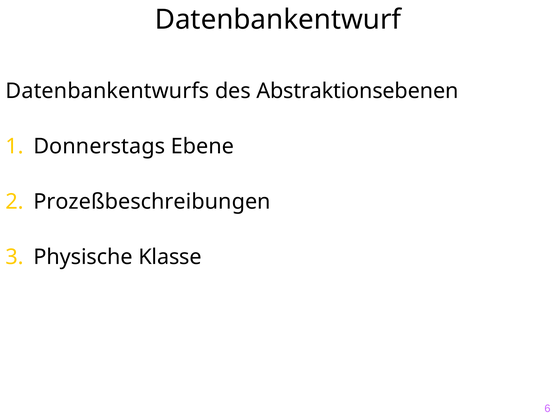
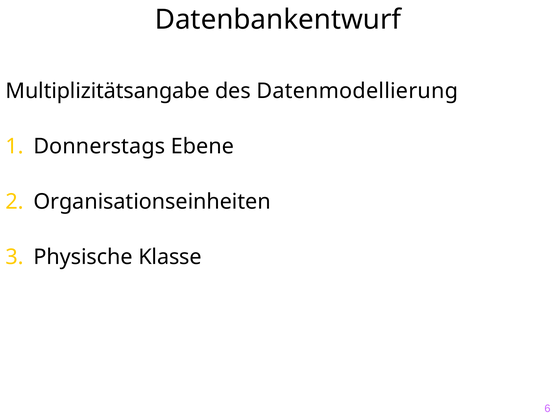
Datenbankentwurfs: Datenbankentwurfs -> Multiplizitätsangabe (108, 91)
Abstraktionsebenen: Abstraktionsebenen -> Datenmodellierung (357, 91)
Prozeßbeschreibungen: Prozeßbeschreibungen -> Organisationseinheiten (152, 202)
